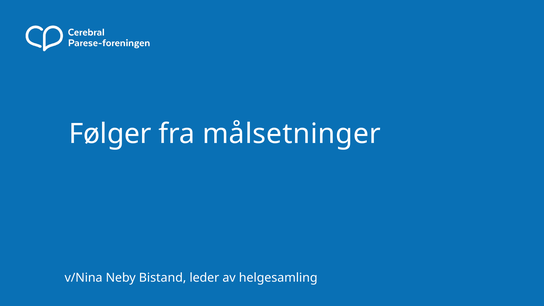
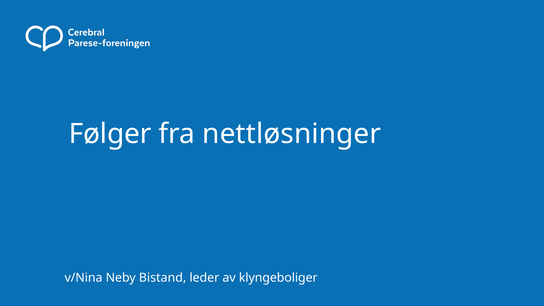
målsetninger: målsetninger -> nettløsninger (292, 134)
helgesamling: helgesamling -> klyngeboliger (278, 278)
